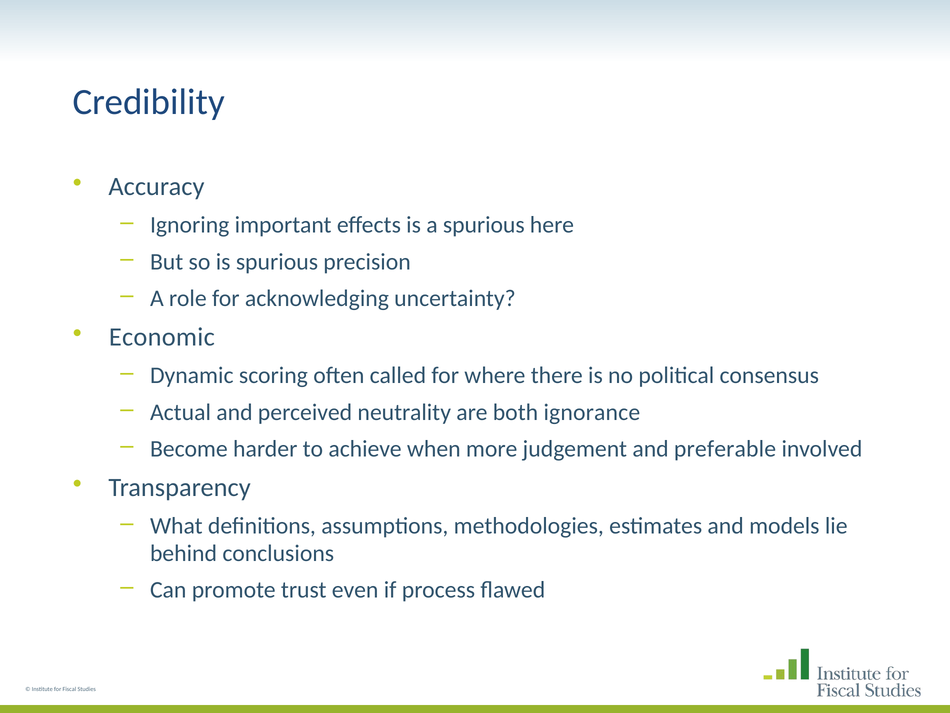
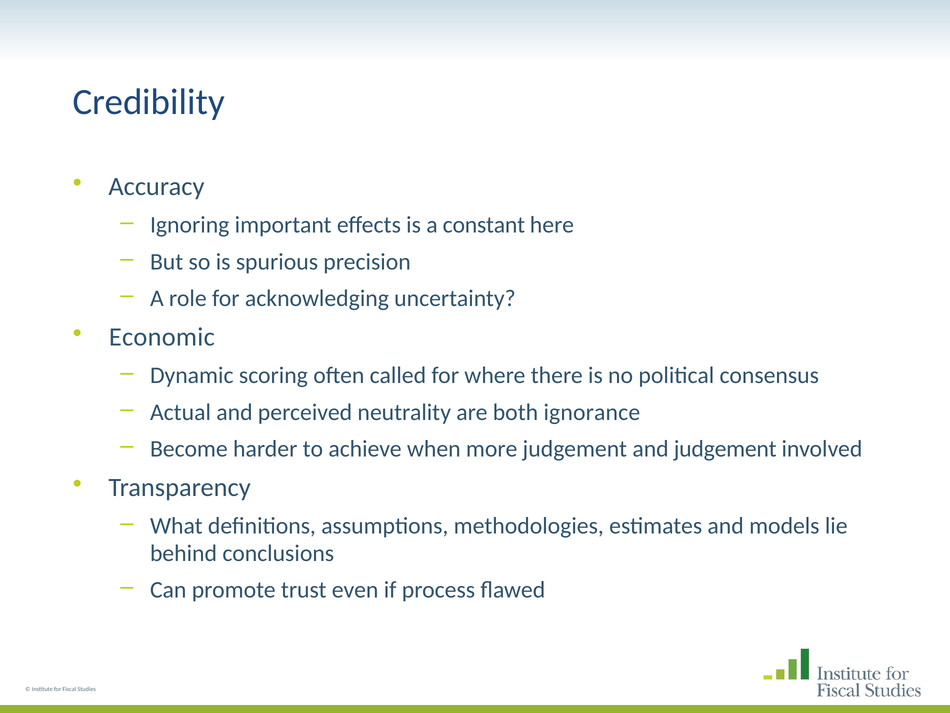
a spurious: spurious -> constant (484, 225)
and preferable: preferable -> judgement (725, 448)
